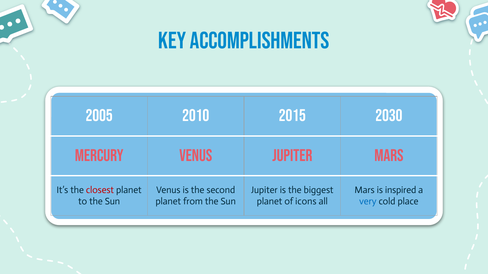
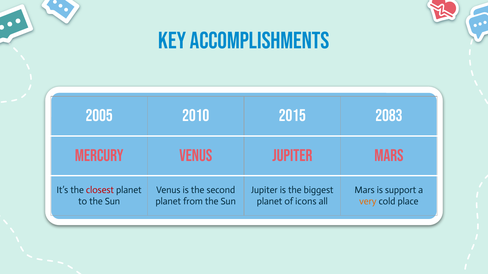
2030: 2030 -> 2083 (389, 116)
inspired: inspired -> support (401, 190)
very colour: blue -> orange (368, 202)
